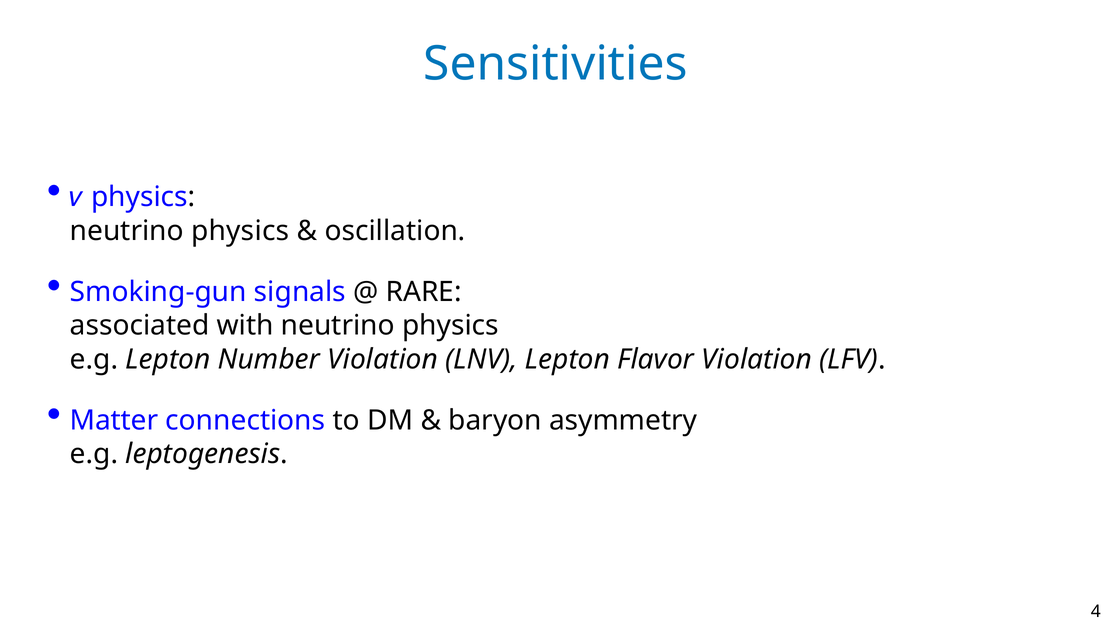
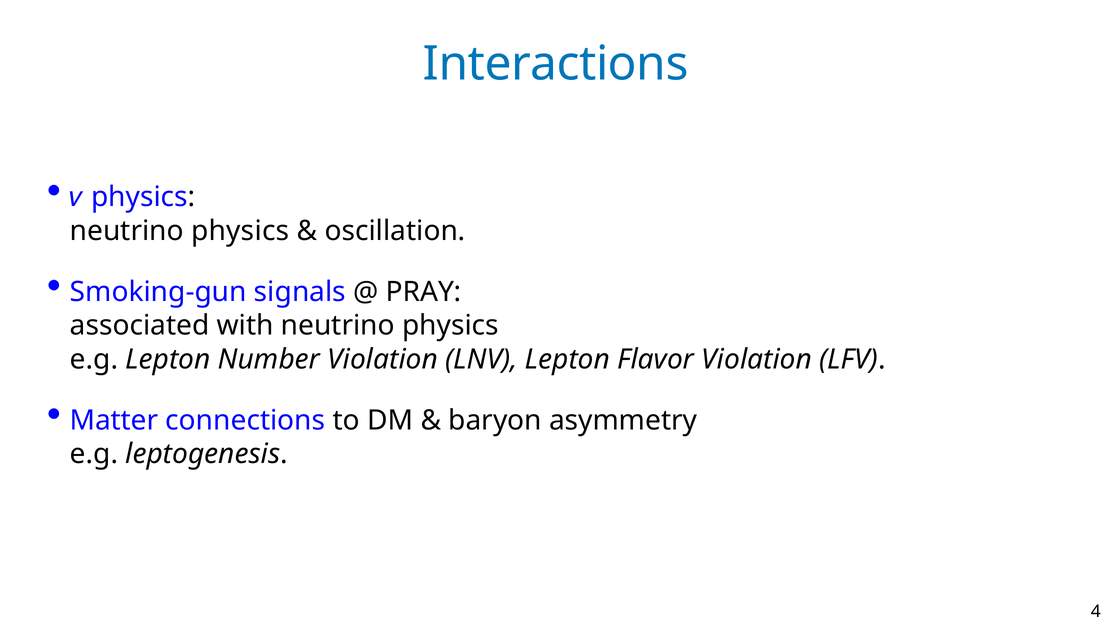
Sensitivities: Sensitivities -> Interactions (556, 64)
RARE: RARE -> PRAY (424, 292)
